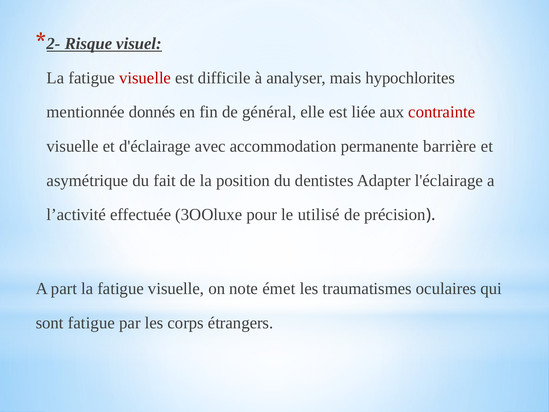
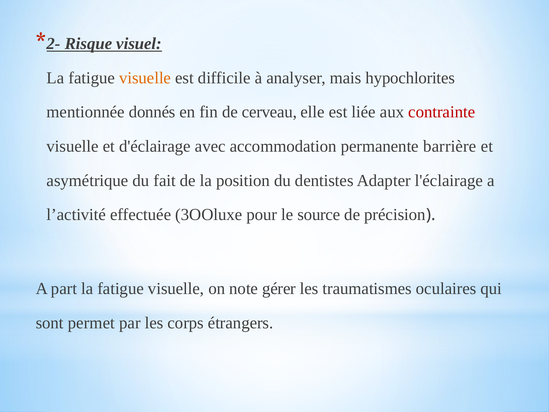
visuelle colour: red -> orange (145, 78)
général: général -> cerveau (269, 112)
utilisé: utilisé -> source (319, 215)
émet: émet -> gérer (279, 289)
sont fatigue: fatigue -> permet (91, 323)
